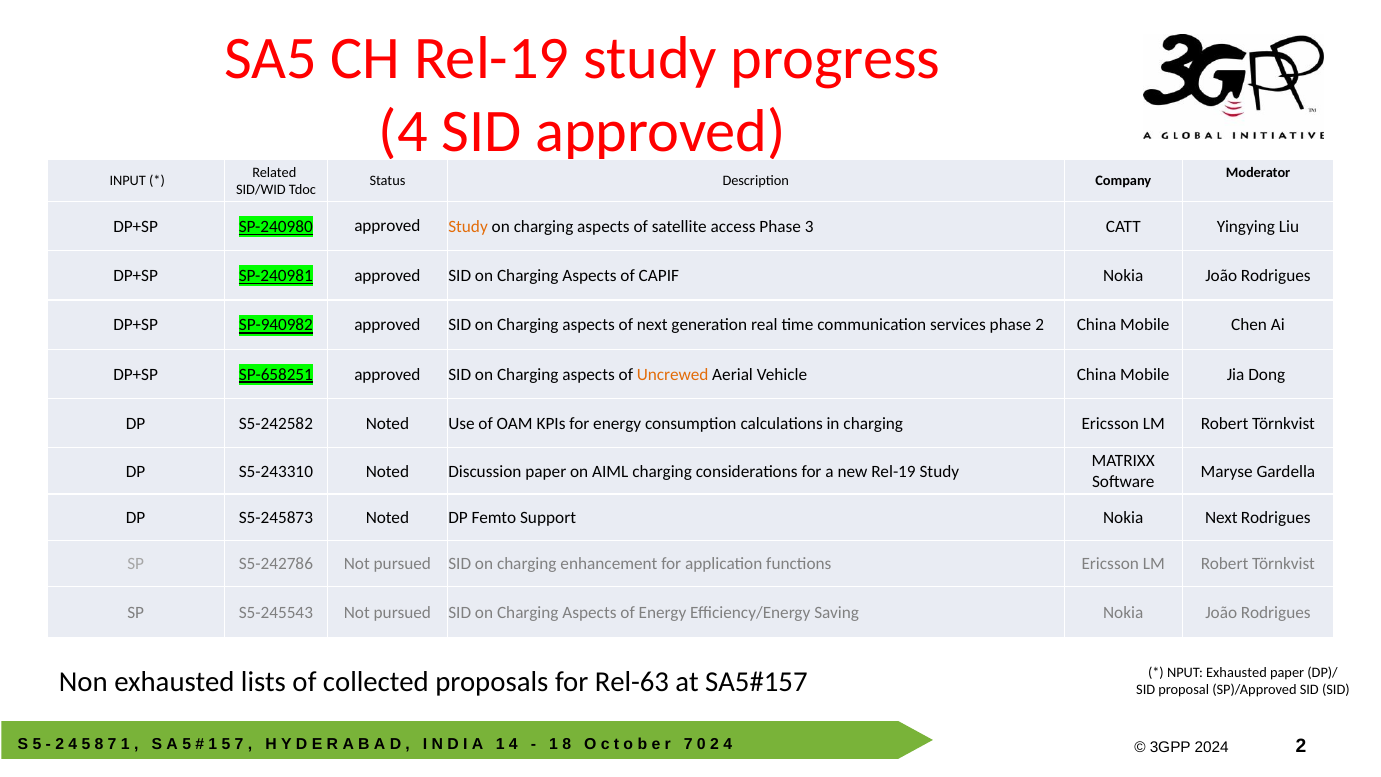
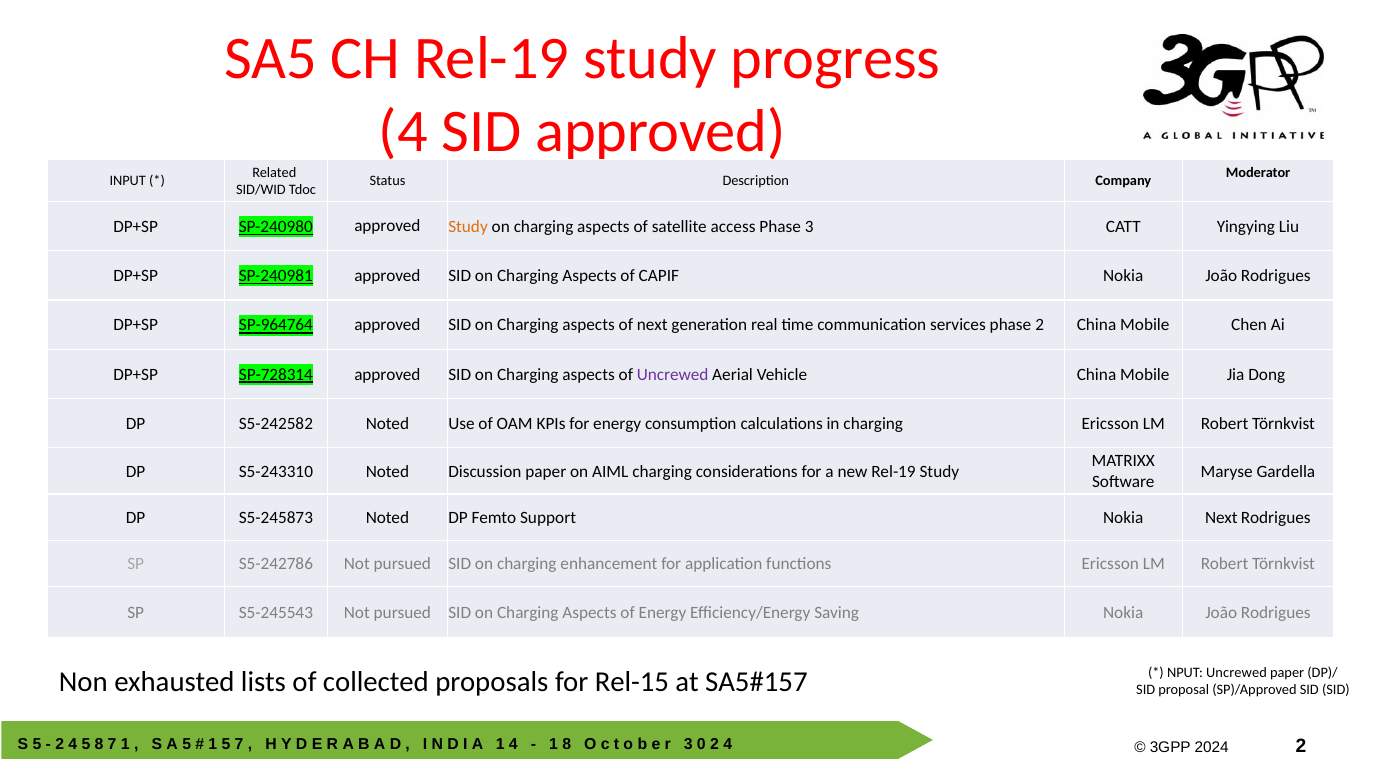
SP-940982: SP-940982 -> SP-964764 (276, 325)
SP-658251: SP-658251 -> SP-728314 (276, 374)
Uncrewed colour: orange -> purple (673, 374)
NPUT Exhausted: Exhausted -> Uncrewed (1236, 672)
Rel-63: Rel-63 -> Rel-15 (632, 682)
7: 7 -> 3 (688, 744)
